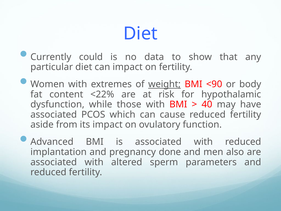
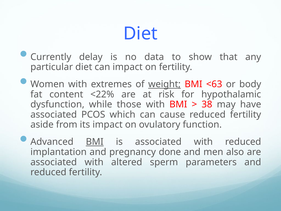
could: could -> delay (91, 57)
<90: <90 -> <63 (214, 84)
40: 40 -> 38 (207, 104)
BMI underline: none -> present (95, 142)
